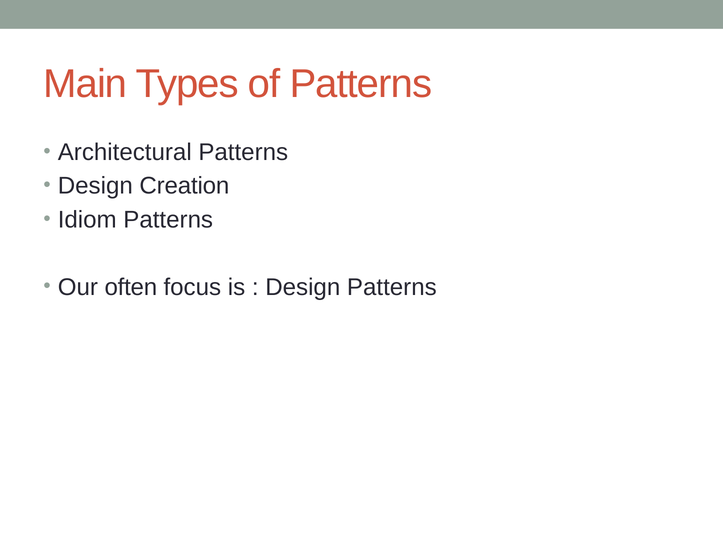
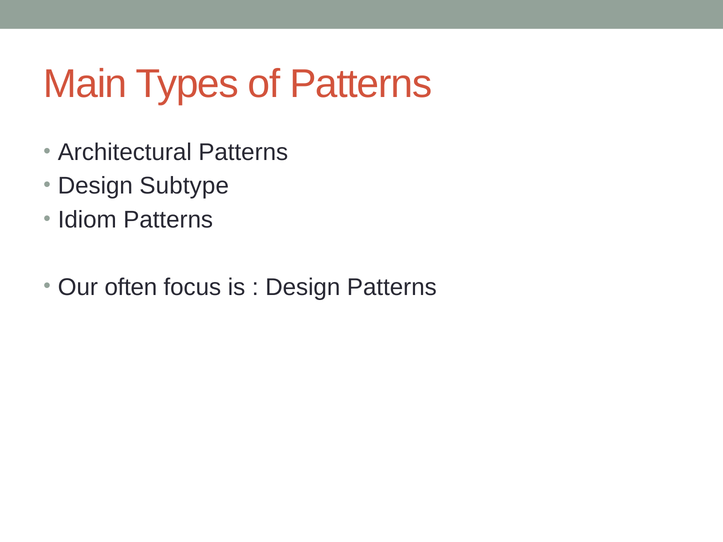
Creation: Creation -> Subtype (184, 186)
